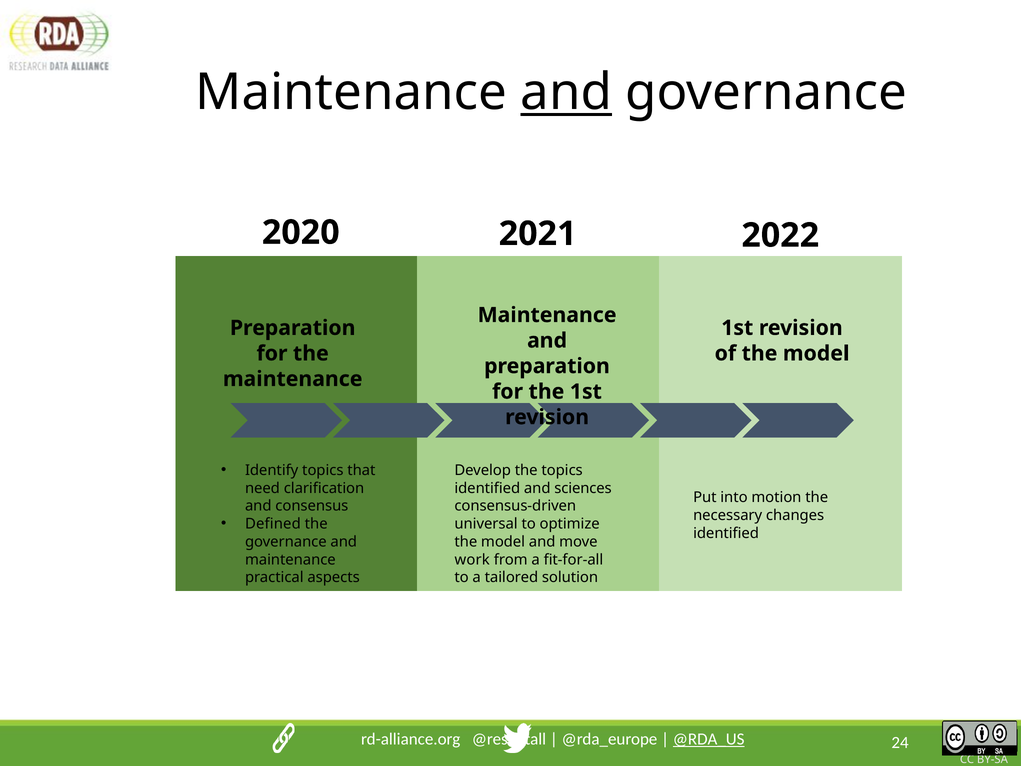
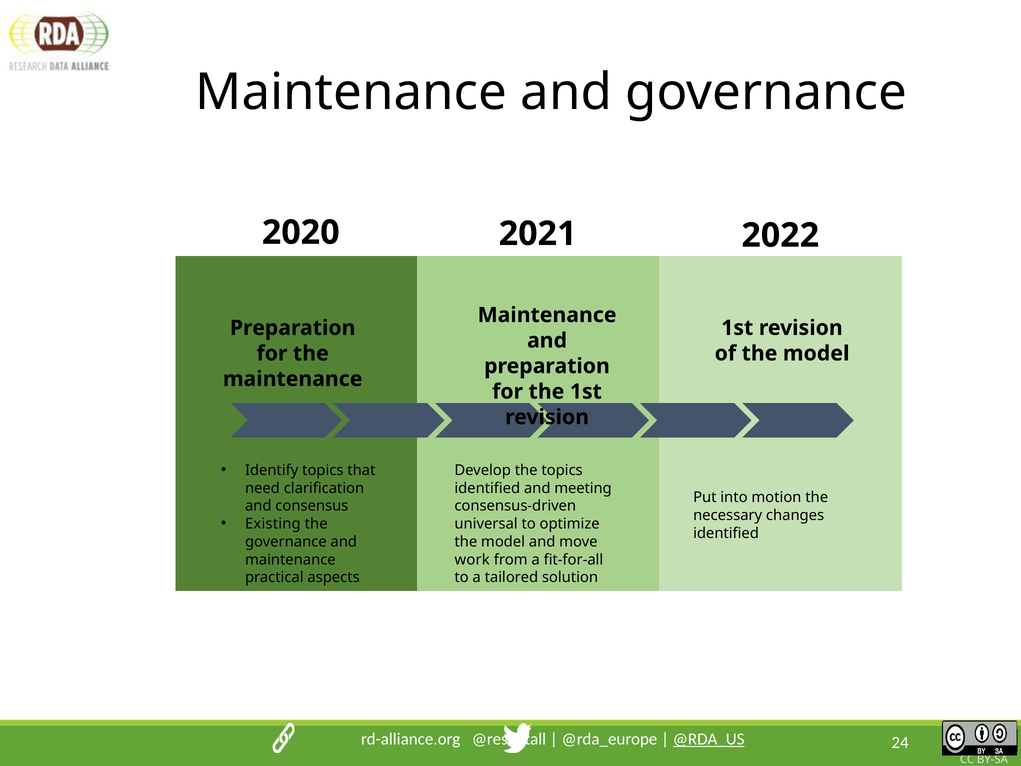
and underline: present -> none (566, 93)
sciences: sciences -> meeting (583, 488)
Defined: Defined -> Existing (273, 524)
